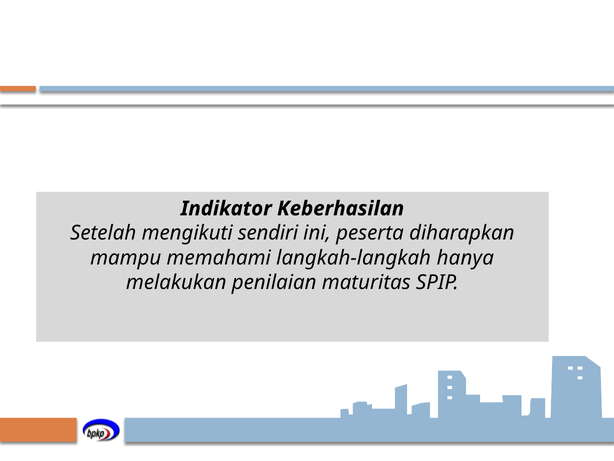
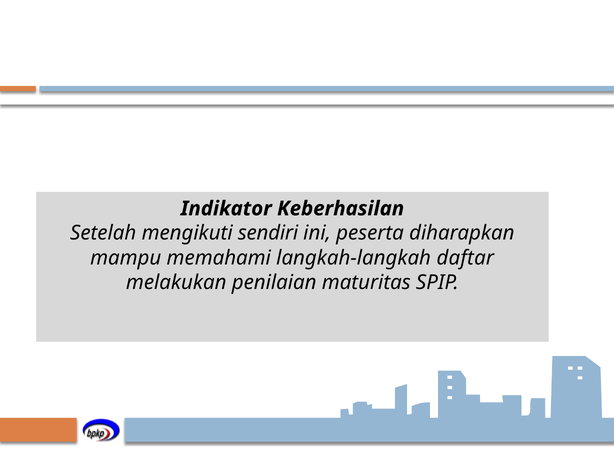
hanya: hanya -> daftar (465, 257)
